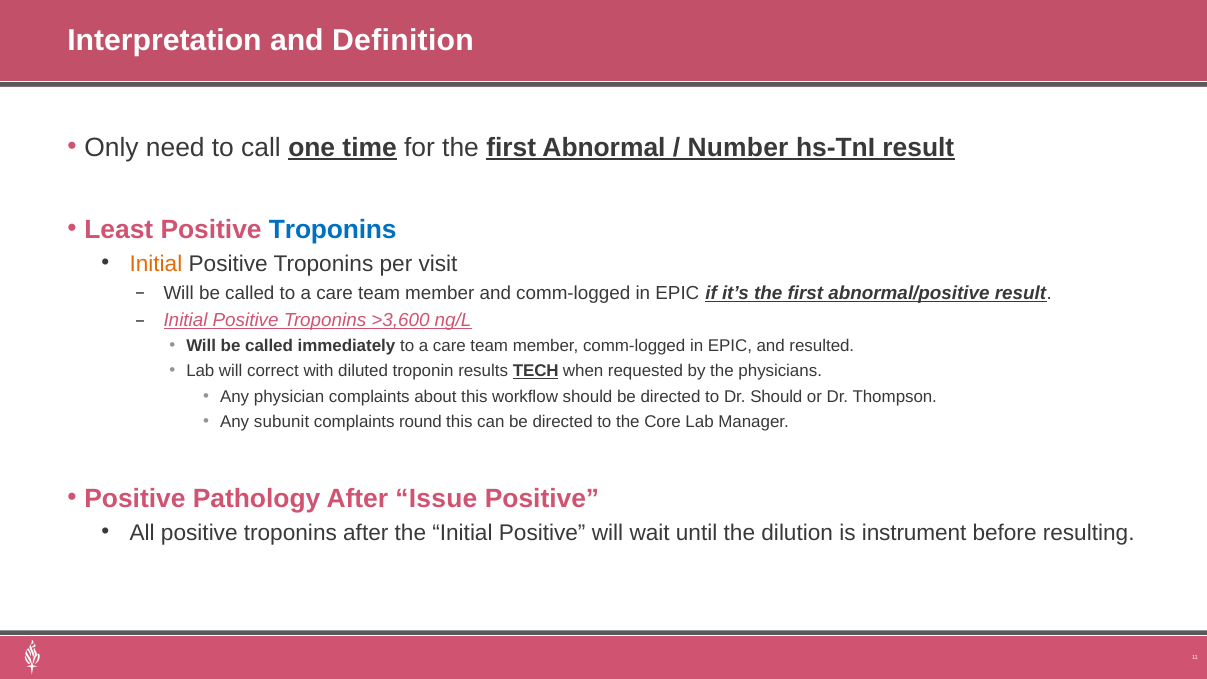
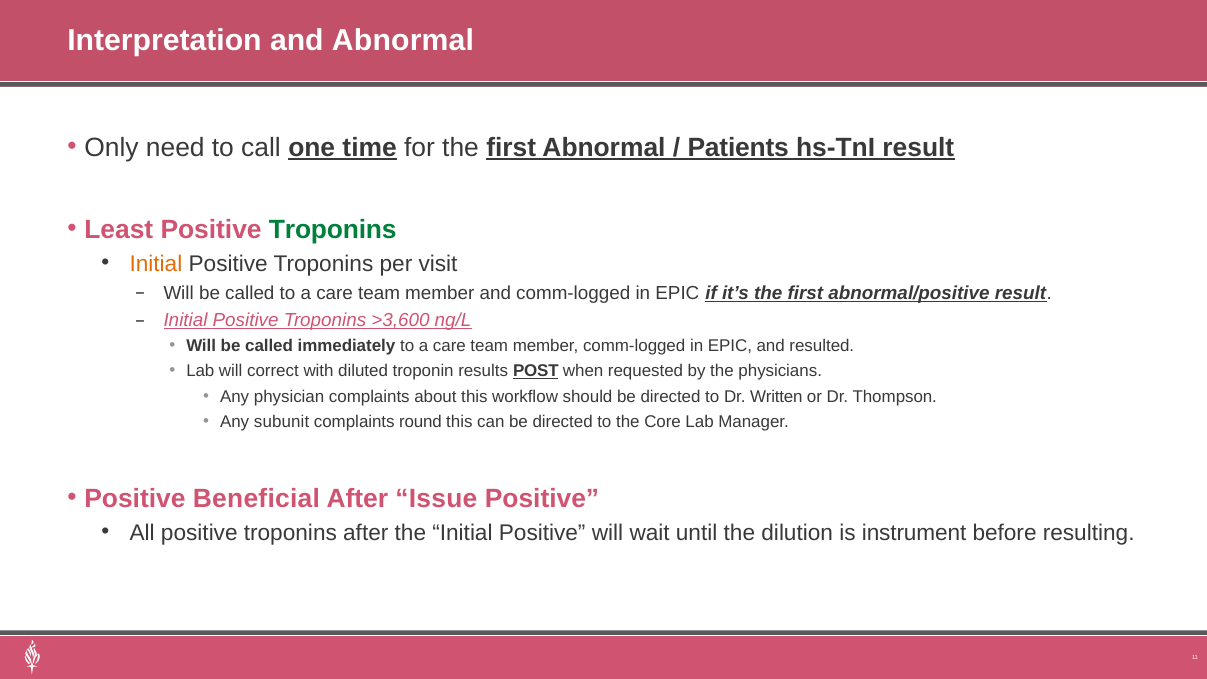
and Definition: Definition -> Abnormal (403, 41)
Number: Number -> Patients (738, 147)
Troponins colour: blue -> green (333, 230)
TECH: TECH -> POST (536, 371)
Dr Should: Should -> Written (776, 396)
Pathology: Pathology -> Beneficial (256, 499)
